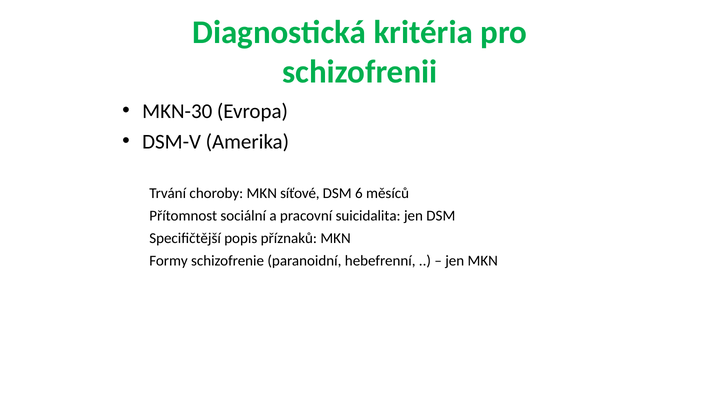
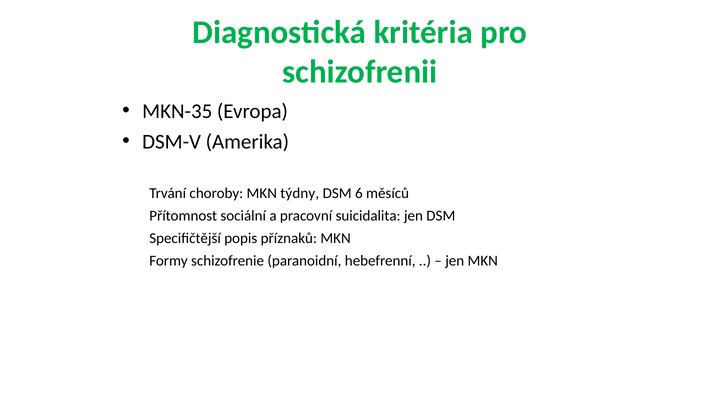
MKN-30: MKN-30 -> MKN-35 (177, 111)
síťové: síťové -> týdny (300, 193)
